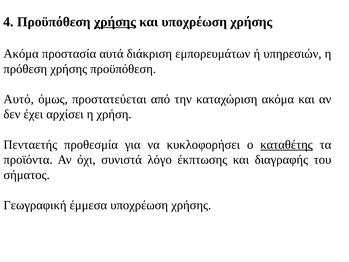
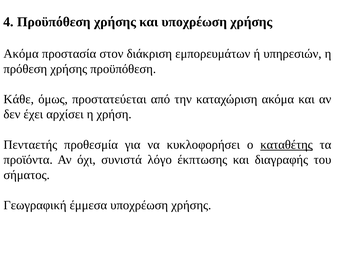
χρήσης underline: present -> none (115, 22)
αυτά: αυτά -> στον (111, 54)
Αυτό: Αυτό -> Κάθε (19, 99)
